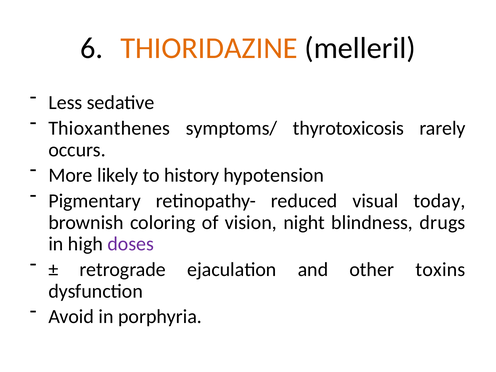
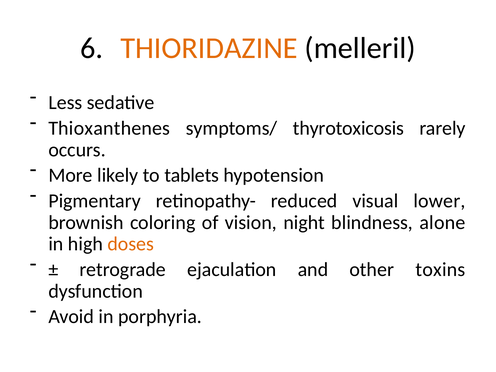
history: history -> tablets (192, 175)
today: today -> lower (439, 201)
drugs: drugs -> alone (442, 222)
doses colour: purple -> orange (131, 244)
